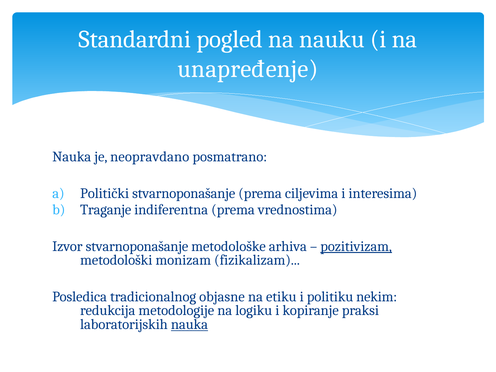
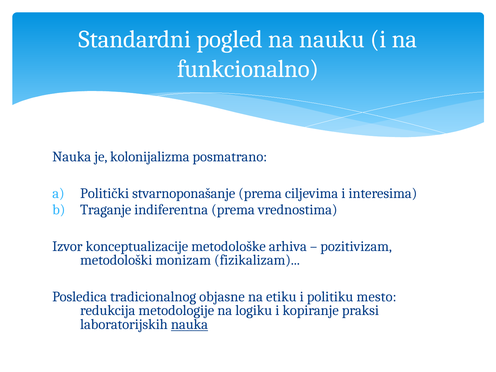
unapređenje: unapređenje -> funkcionalno (248, 69)
neopravdano: neopravdano -> kolonijalizma (150, 157)
Izvor stvarnoponašanje: stvarnoponašanje -> konceptualizacije (137, 246)
pozitivizam underline: present -> none (356, 246)
nekim: nekim -> mesto (377, 297)
